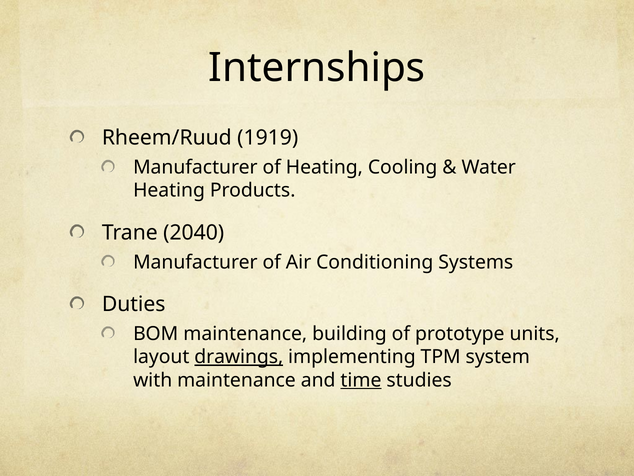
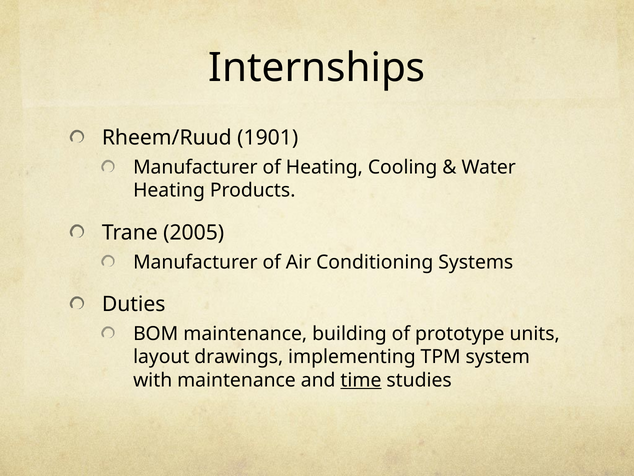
1919: 1919 -> 1901 (268, 138)
2040: 2040 -> 2005 (194, 232)
drawings underline: present -> none (239, 357)
